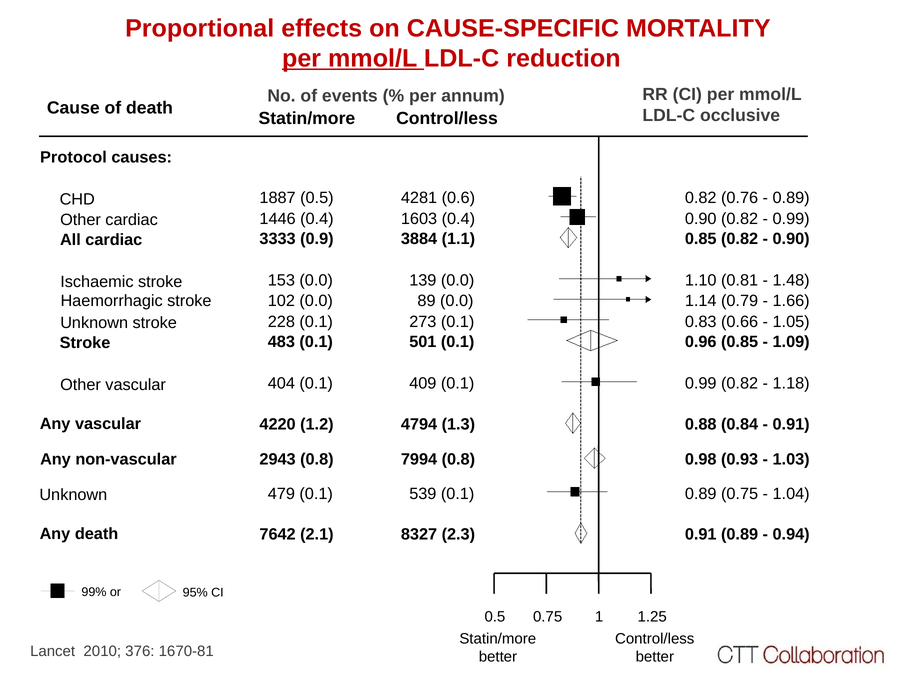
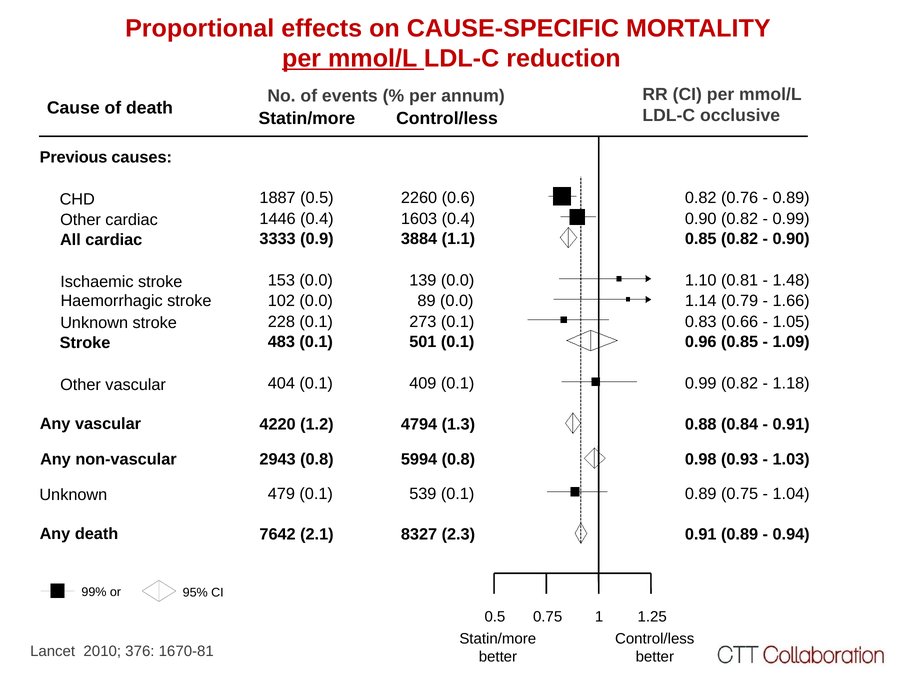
Protocol: Protocol -> Previous (74, 158)
4281: 4281 -> 2260 (419, 198)
7994: 7994 -> 5994 (419, 459)
